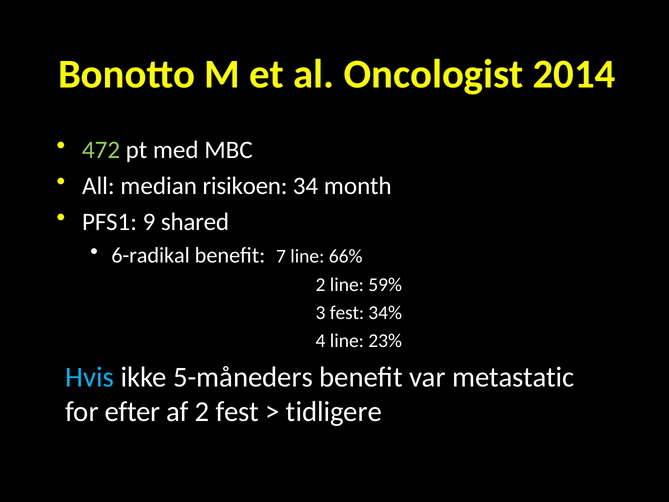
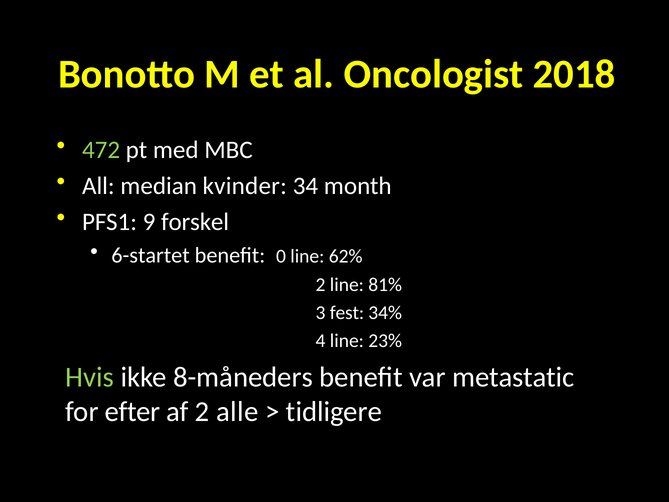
2014: 2014 -> 2018 (574, 74)
risikoen: risikoen -> kvinder (245, 186)
shared: shared -> forskel (195, 222)
6-radikal: 6-radikal -> 6-startet (151, 255)
7: 7 -> 0 (281, 256)
66%: 66% -> 62% (346, 256)
59%: 59% -> 81% (385, 285)
Hvis colour: light blue -> light green (90, 377)
5-måneders: 5-måneders -> 8-måneders (243, 377)
2 fest: fest -> alle (237, 411)
